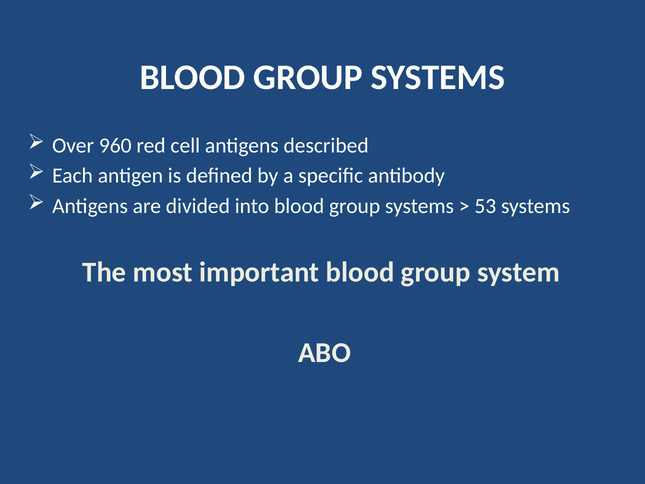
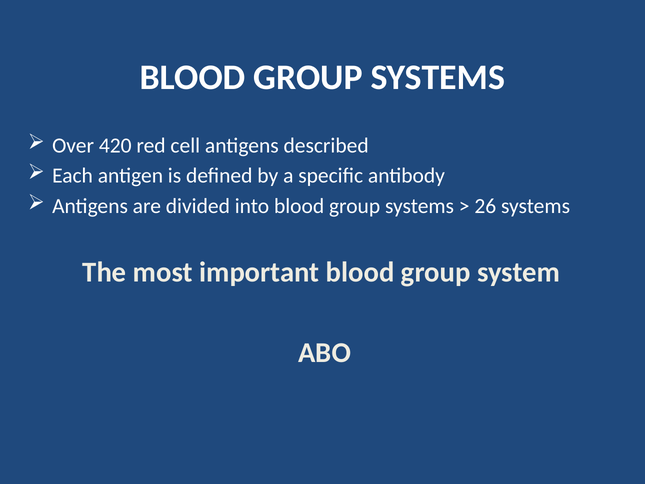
960: 960 -> 420 (115, 146)
53: 53 -> 26 (485, 206)
